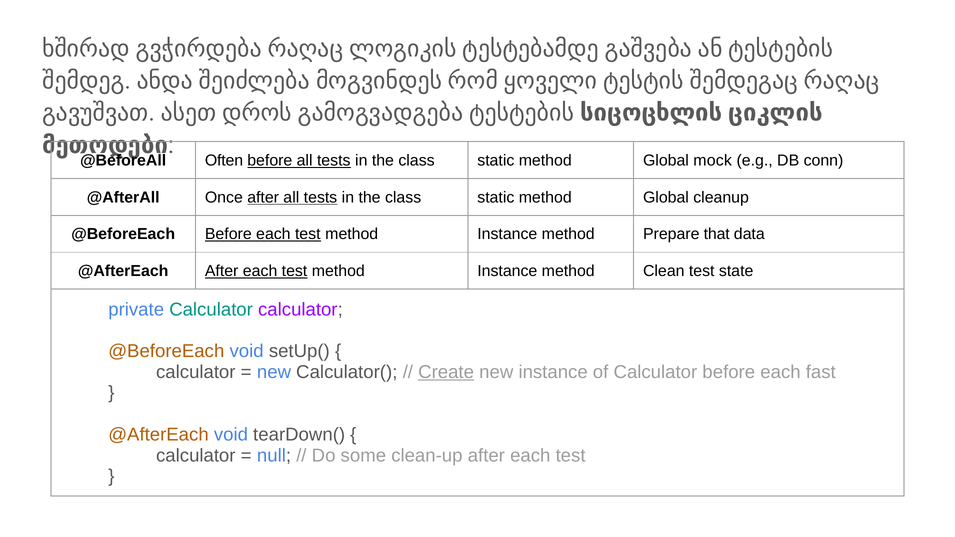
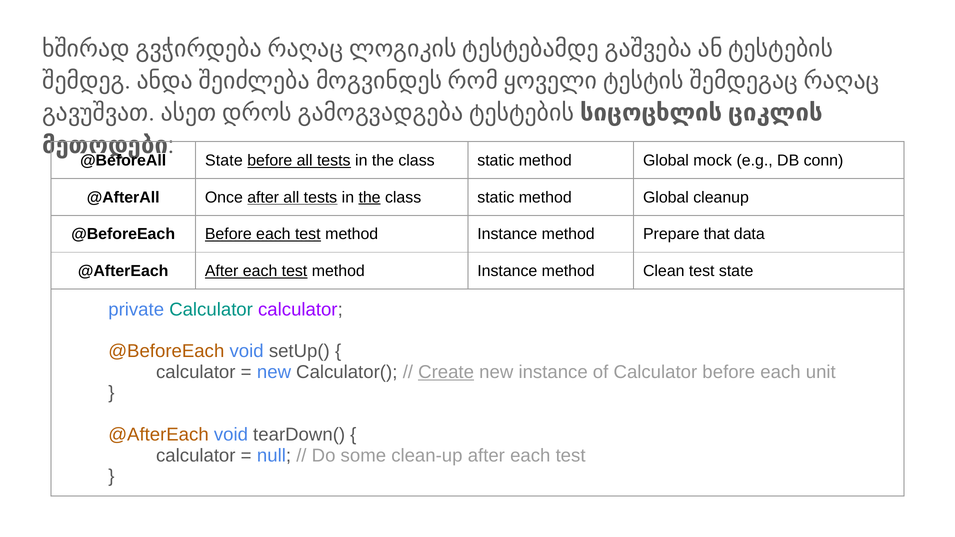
Often: Often -> State (224, 160)
the underline: none -> present (370, 197)
fast: fast -> unit (821, 372)
